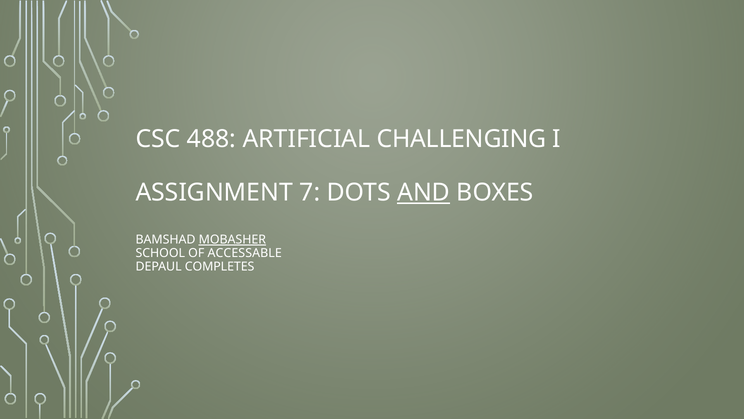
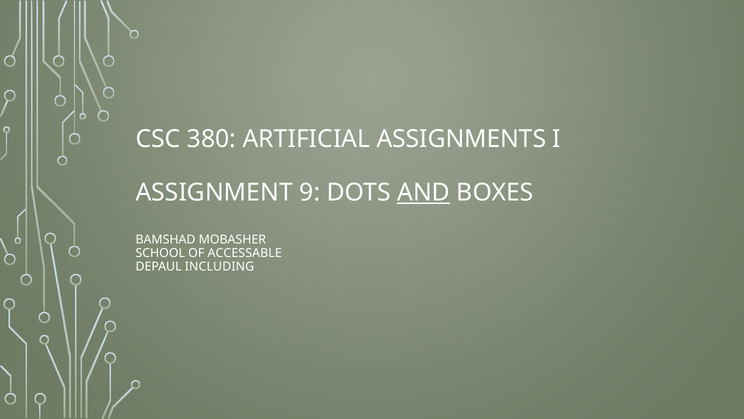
488: 488 -> 380 (212, 139)
CHALLENGING: CHALLENGING -> ASSIGNMENTS (461, 139)
7: 7 -> 9 (310, 193)
MOBASHER underline: present -> none (232, 239)
COMPLETES: COMPLETES -> INCLUDING (220, 266)
